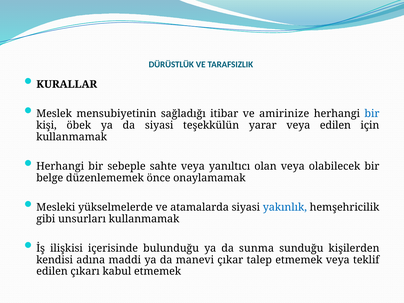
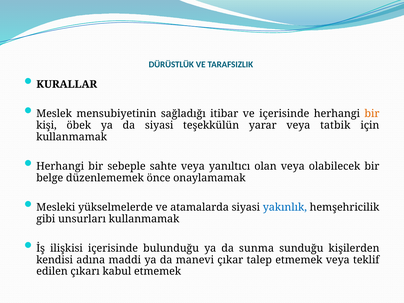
ve amirinize: amirinize -> içerisinde (284, 114)
bir colour: blue -> orange (372, 114)
veya edilen: edilen -> tatbik (335, 125)
